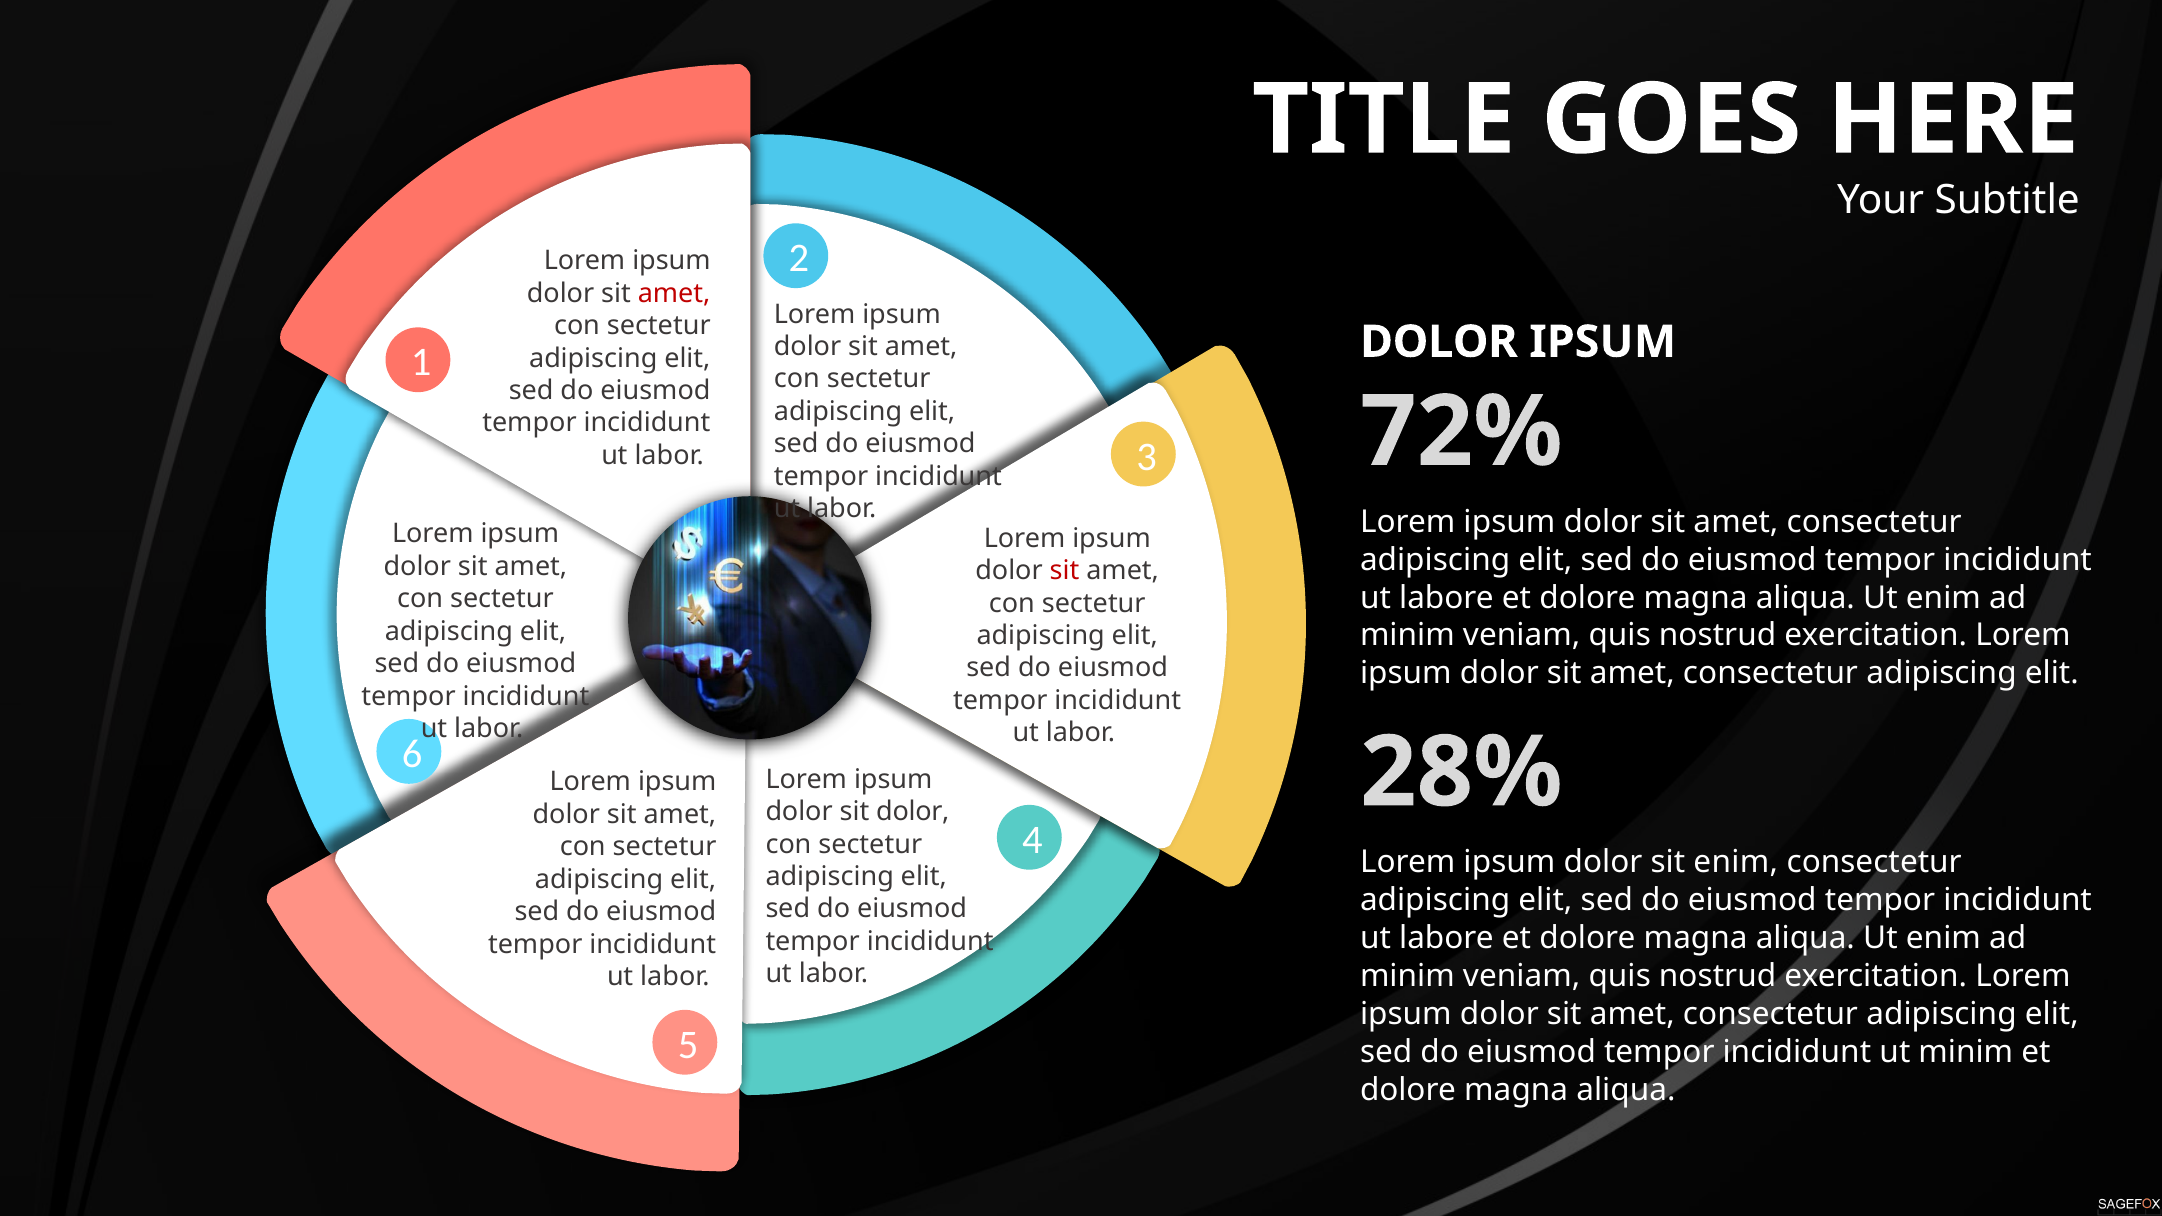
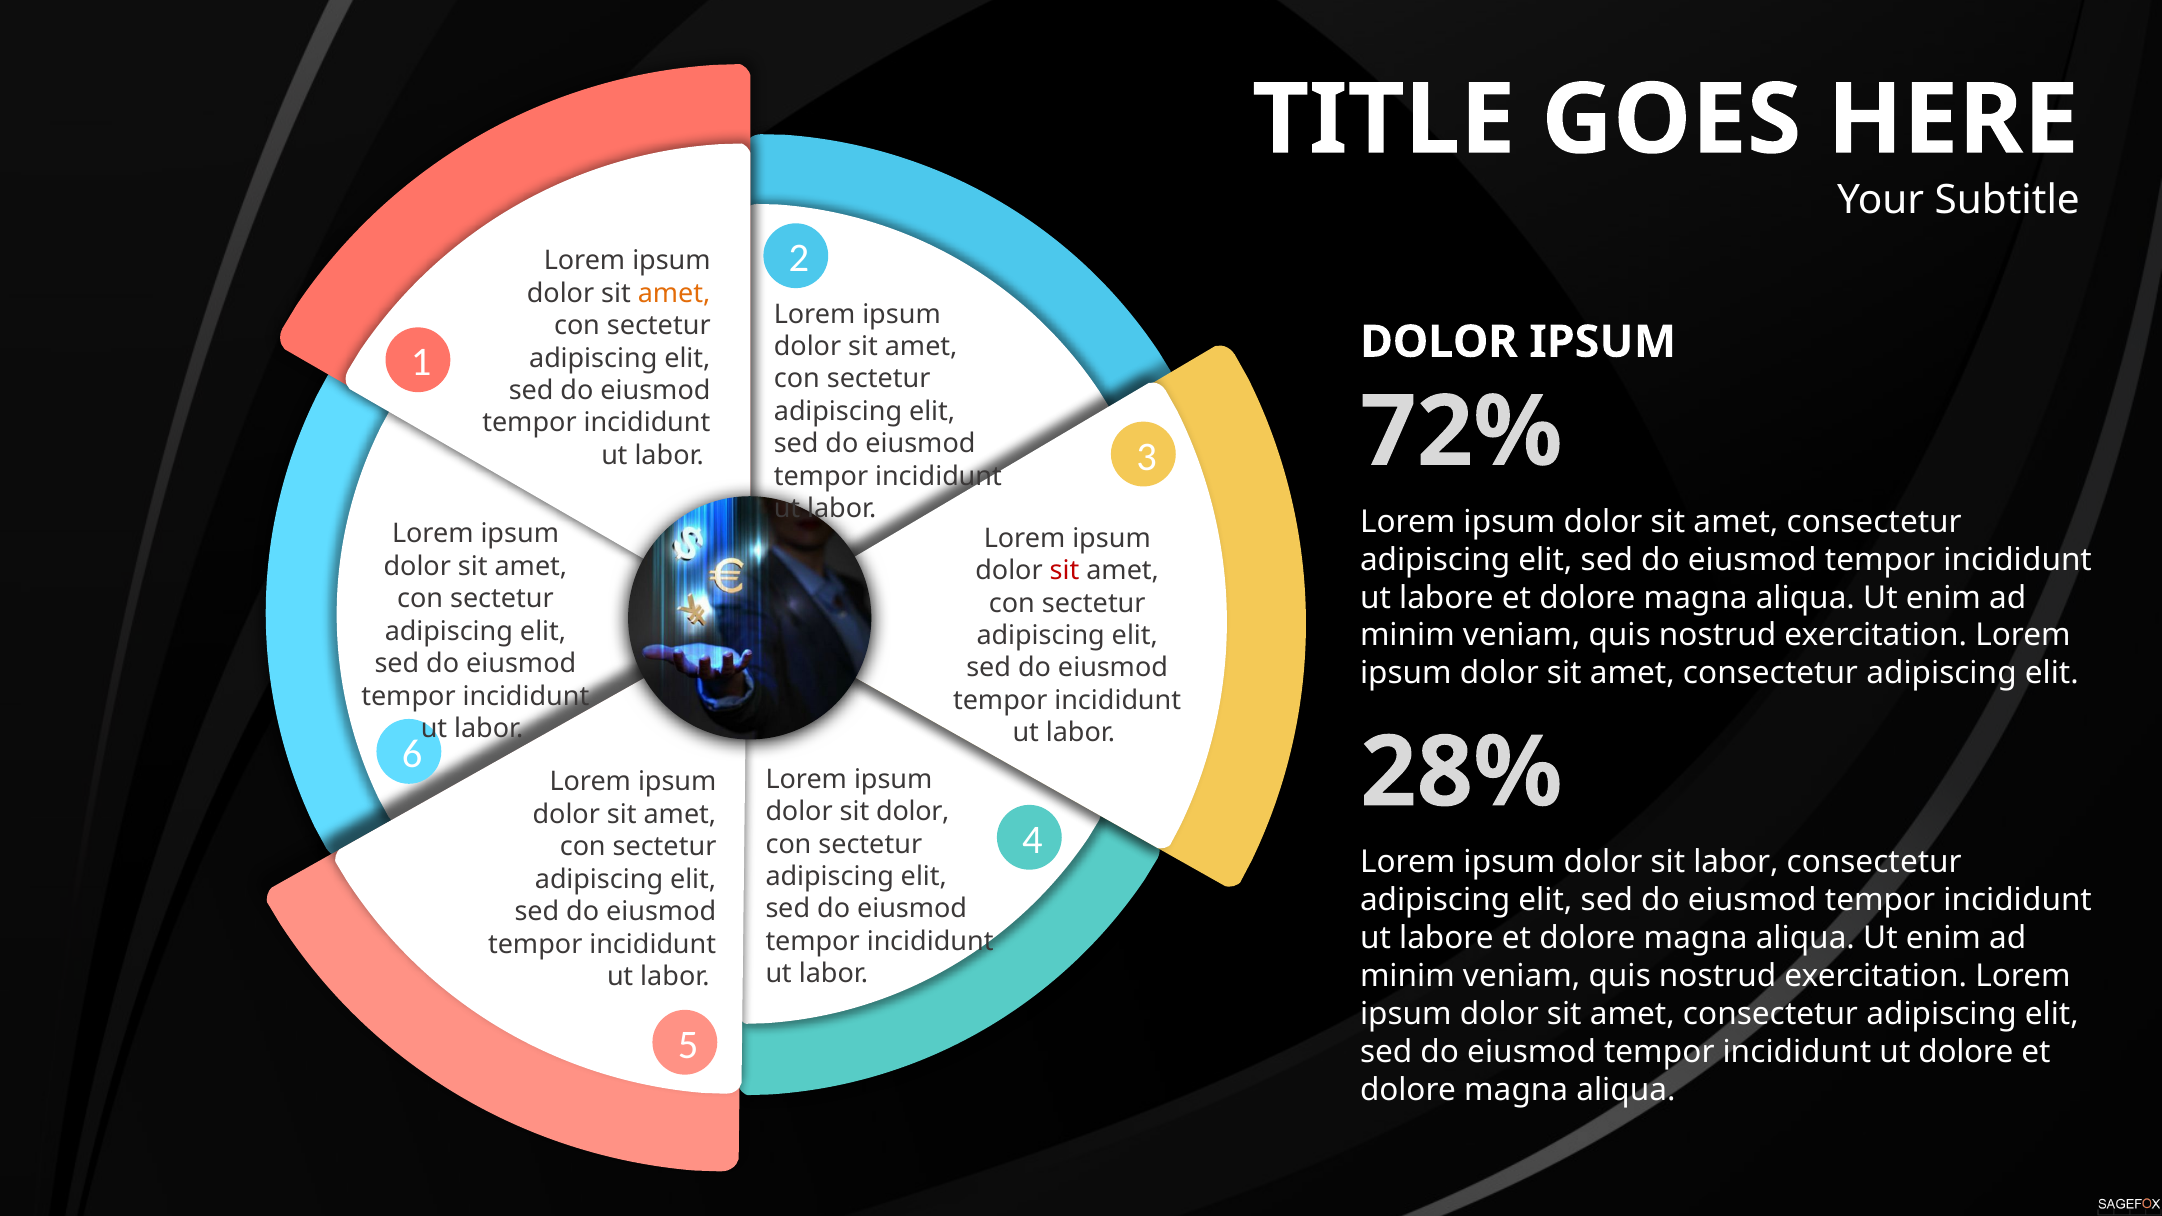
amet colour: red -> orange (674, 293)
sit enim: enim -> labor (1736, 863)
ut minim: minim -> dolore (1966, 1052)
